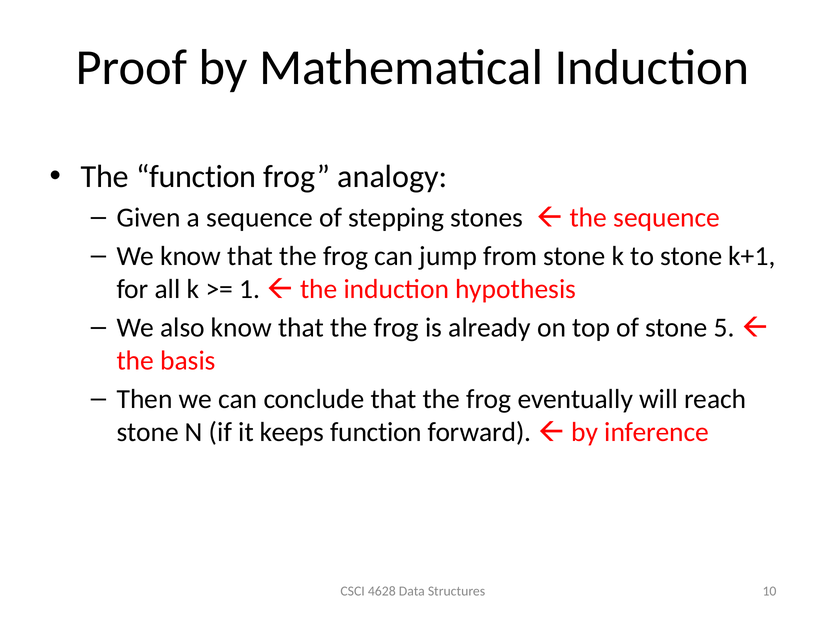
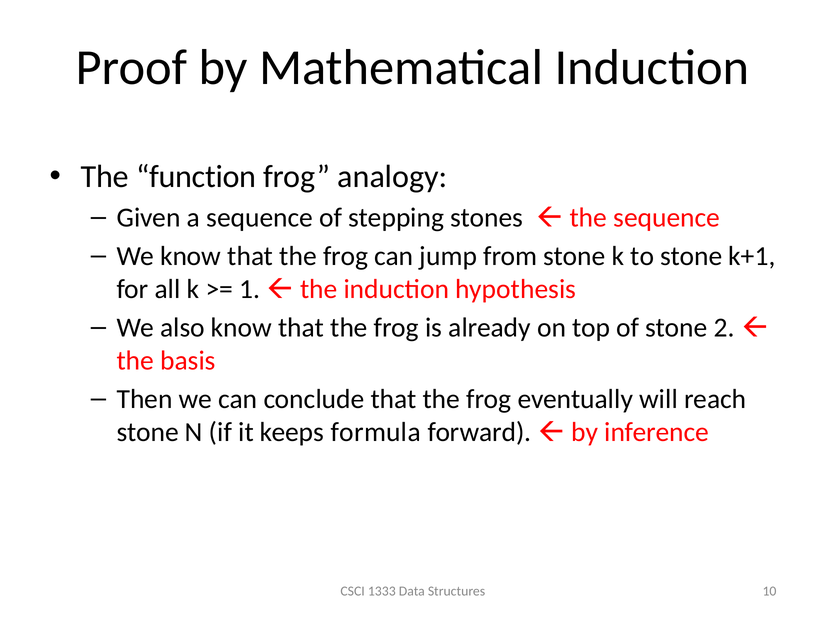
5: 5 -> 2 (724, 328)
keeps function: function -> formula (376, 433)
4628: 4628 -> 1333 (382, 591)
